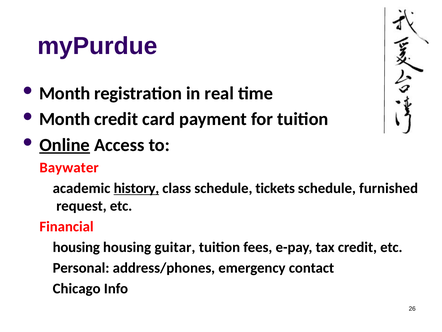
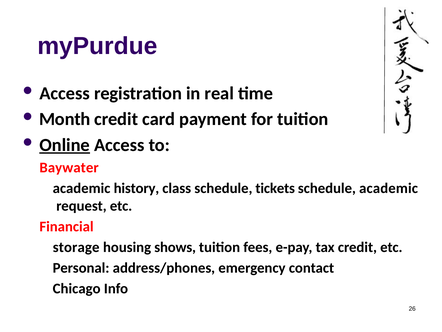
Month: Month -> Access (65, 93)
history underline: present -> none (136, 188)
schedule furnished: furnished -> academic (389, 188)
housing: housing -> storage (76, 247)
guitar: guitar -> shows (175, 247)
